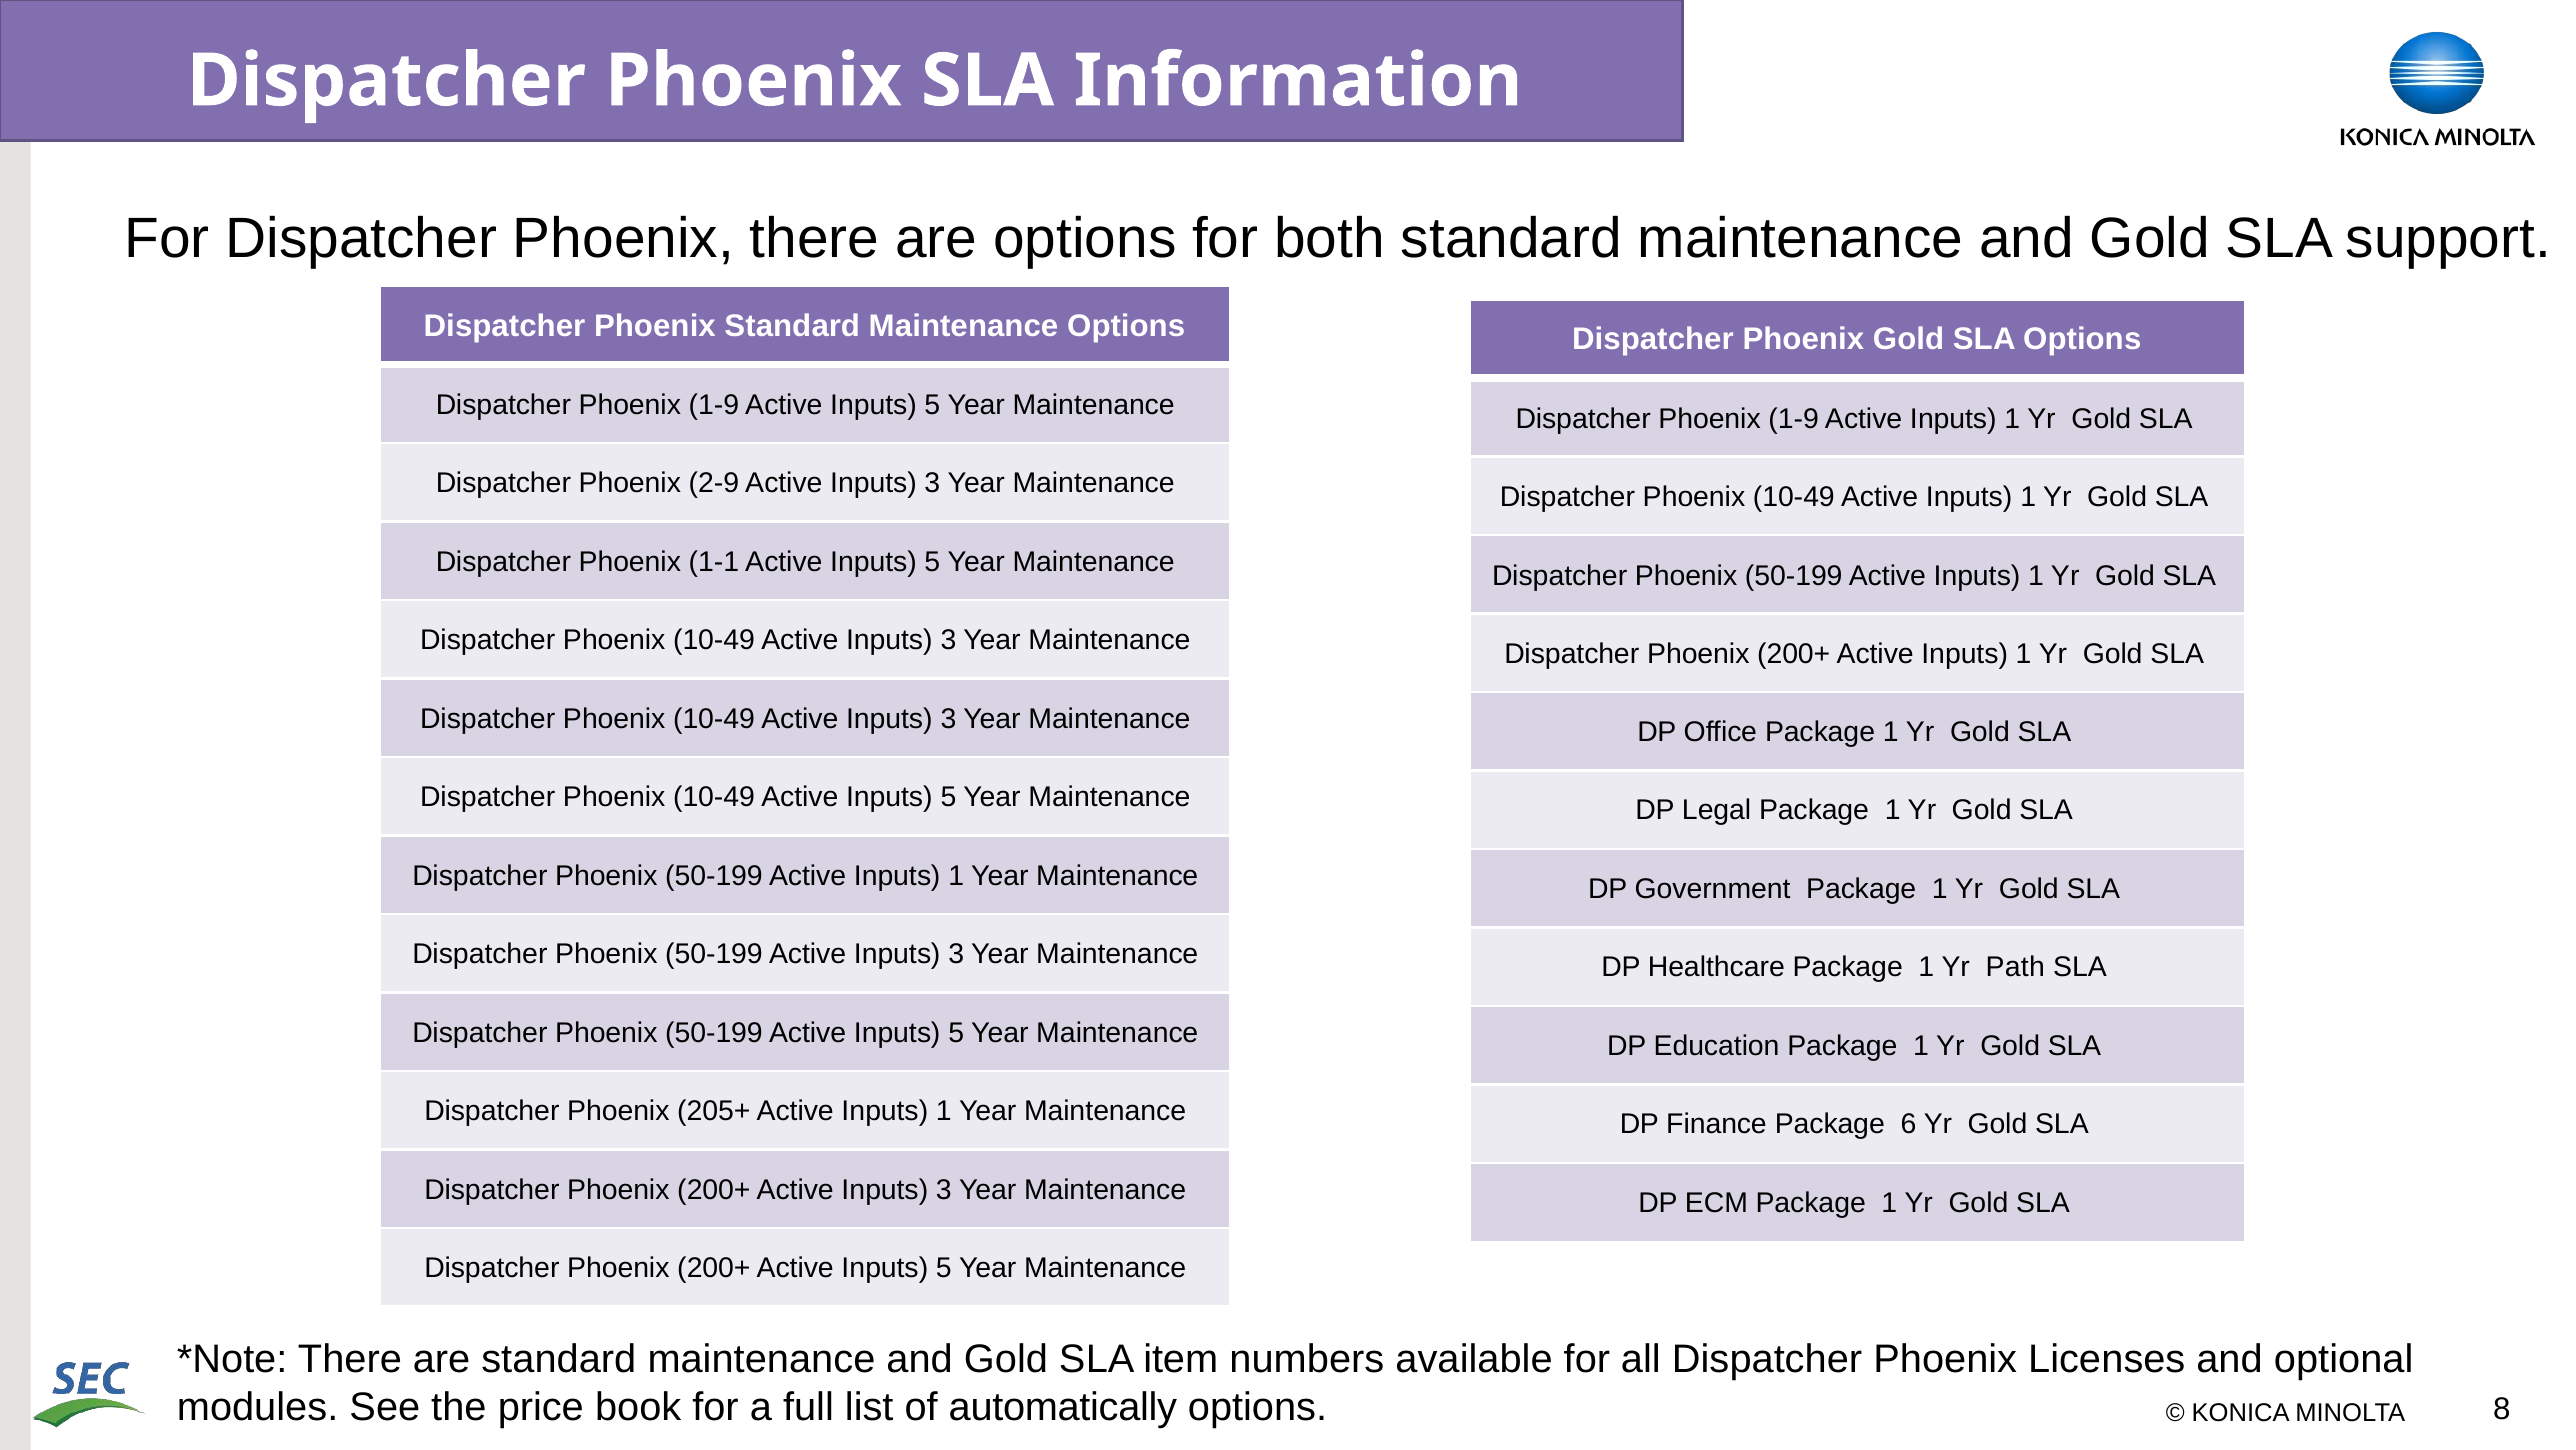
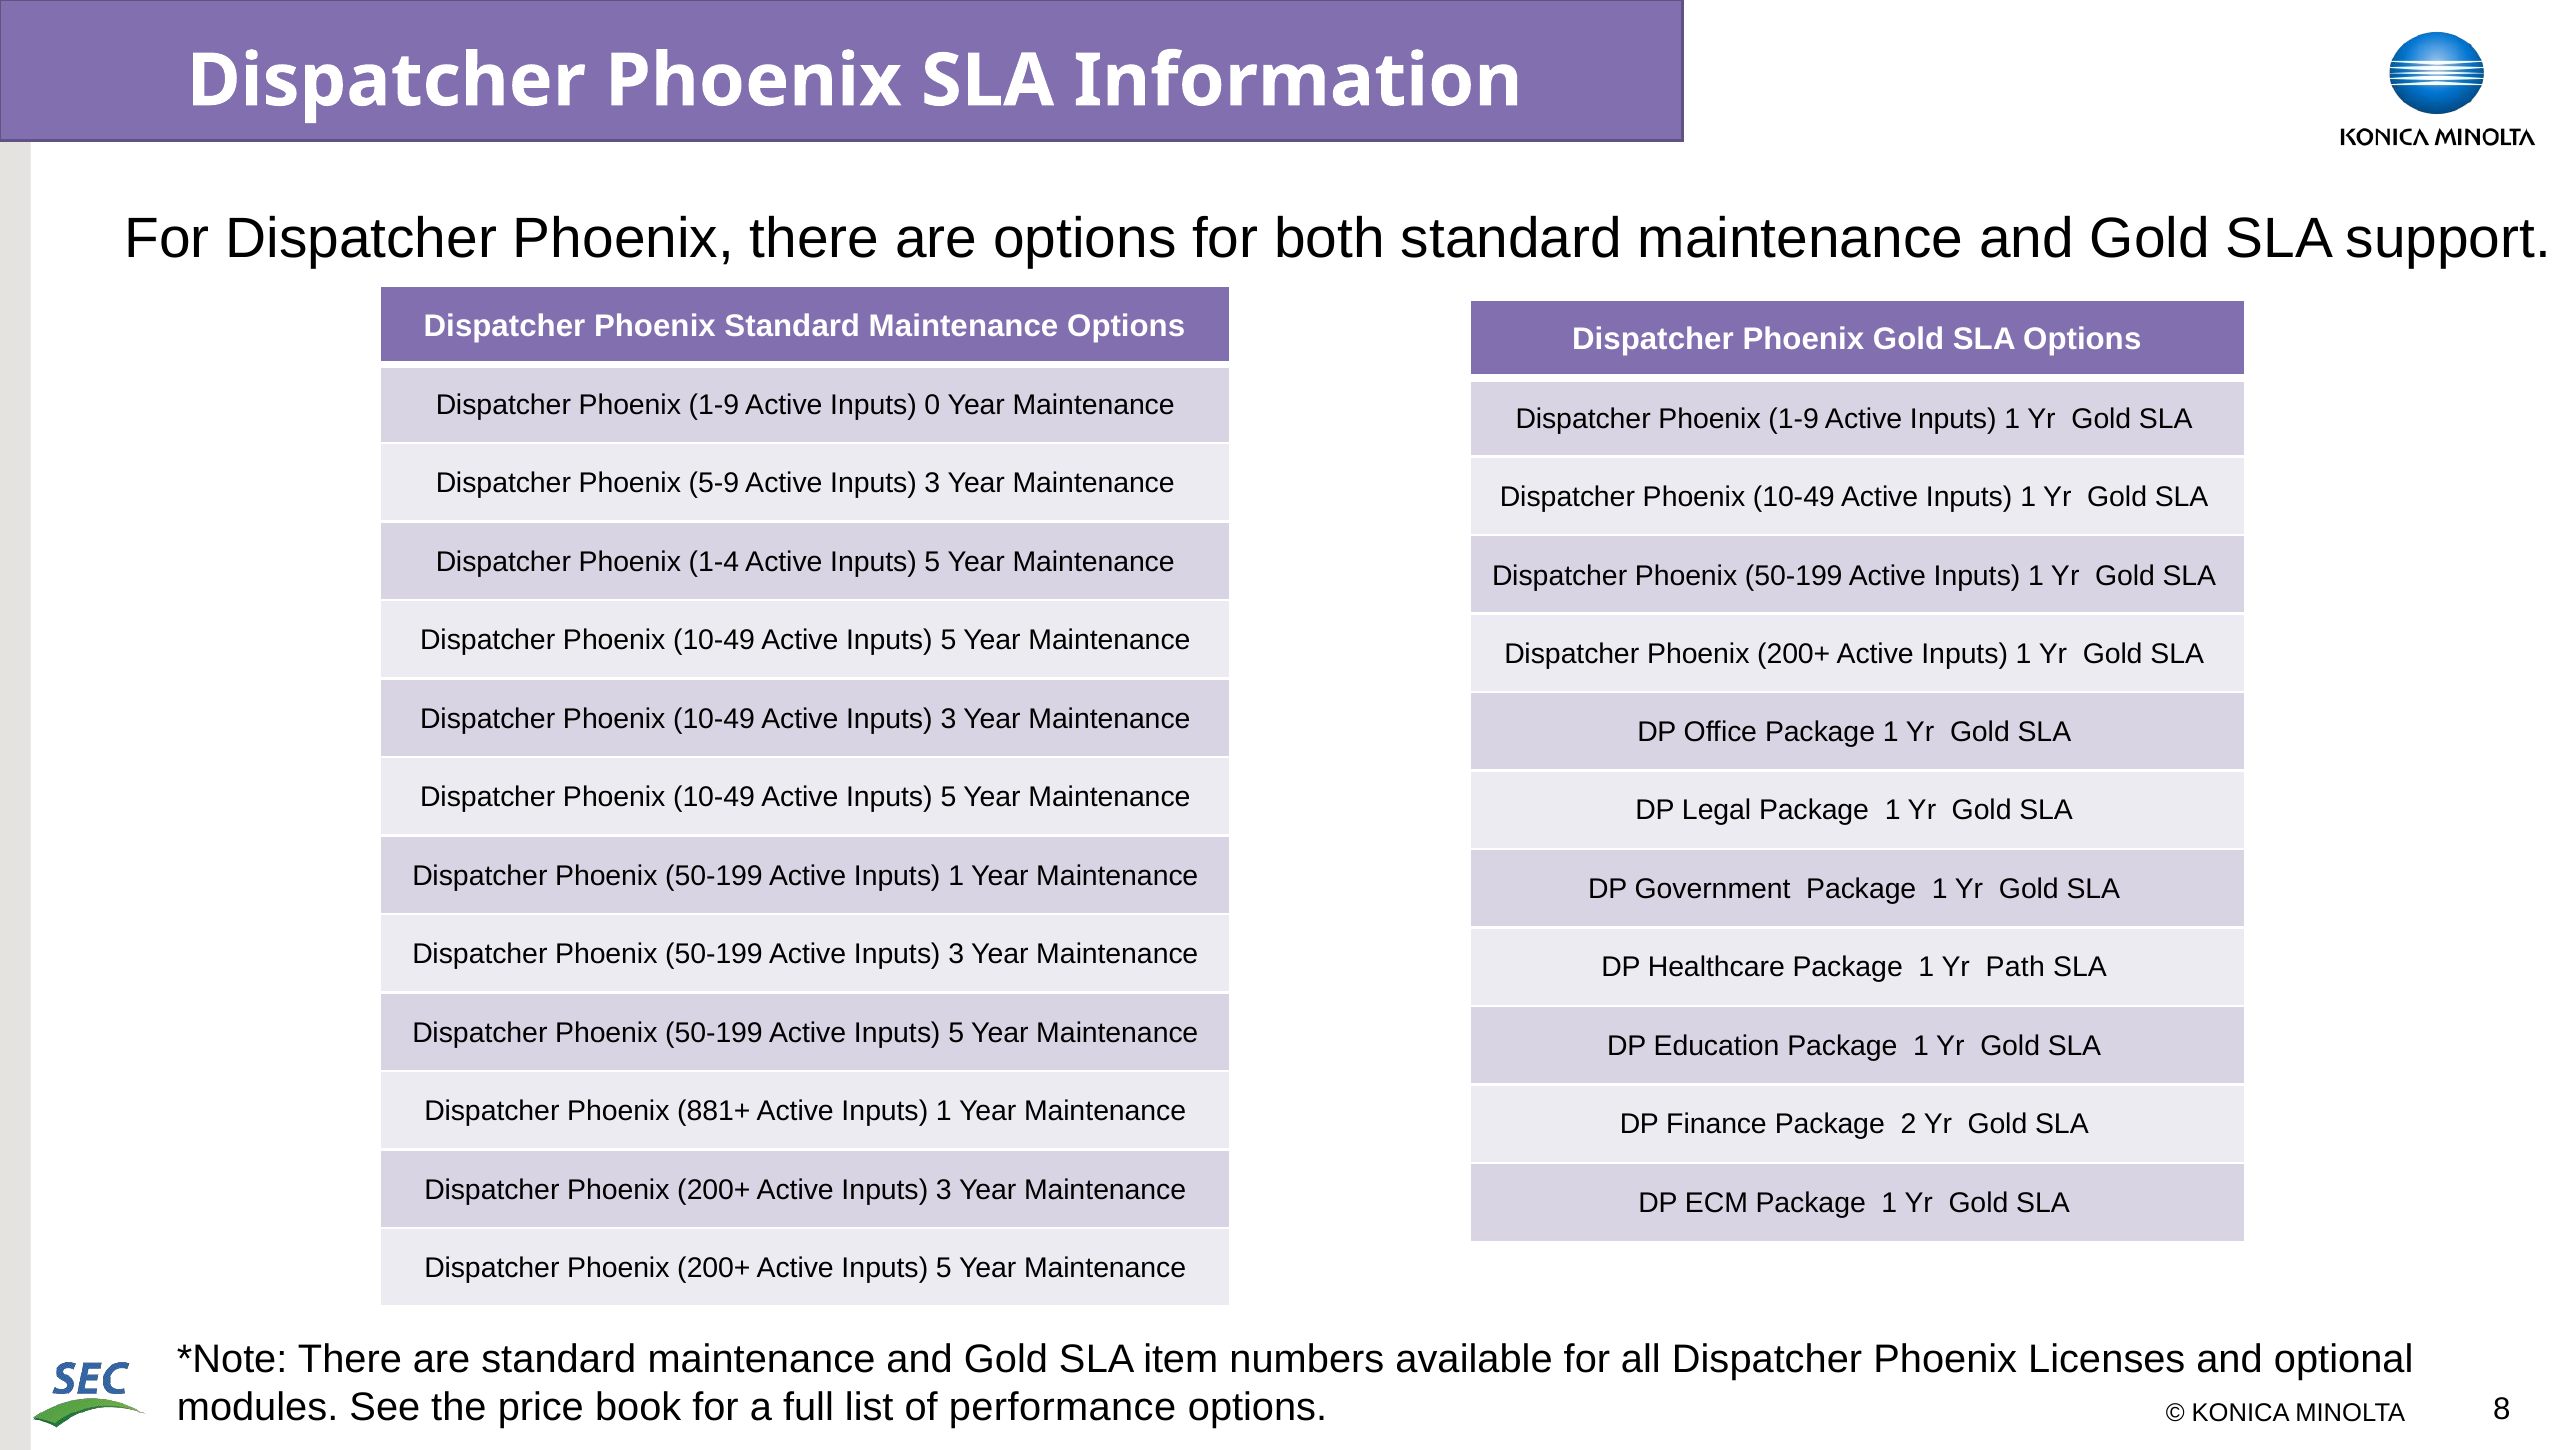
1-9 Active Inputs 5: 5 -> 0 (932, 405)
2-9: 2-9 -> 5-9 (714, 483)
1-1: 1-1 -> 1-4 (714, 562)
3: 3 -> 5 (948, 640)
205+: 205+ -> 881+ (714, 1111)
6: 6 -> 2 (1908, 1124)
automatically: automatically -> performance (1063, 1407)
